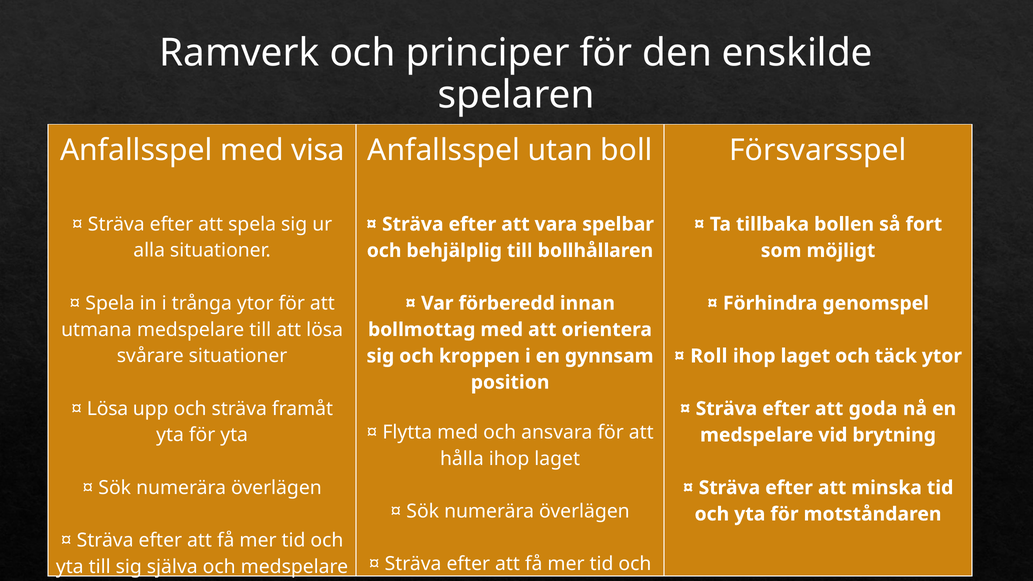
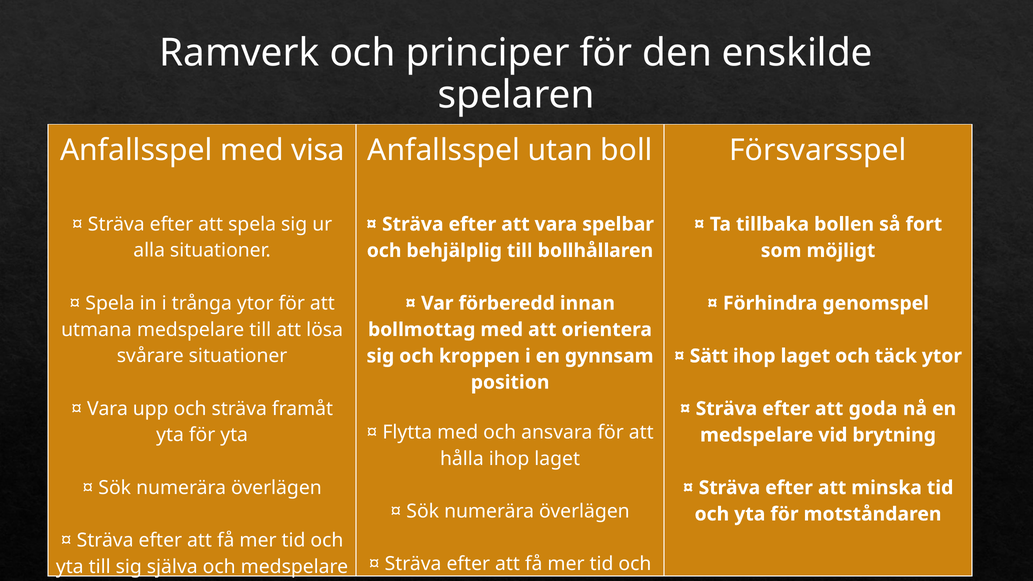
Roll: Roll -> Sätt (709, 356)
Lösa: Lösa -> Vara (108, 409)
